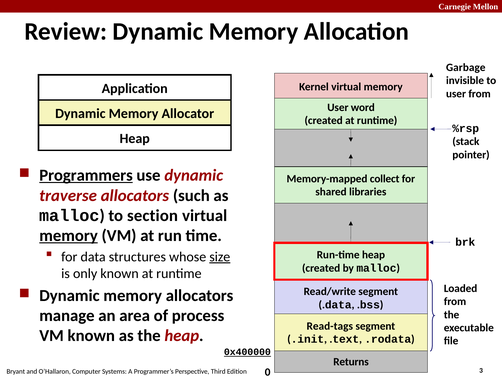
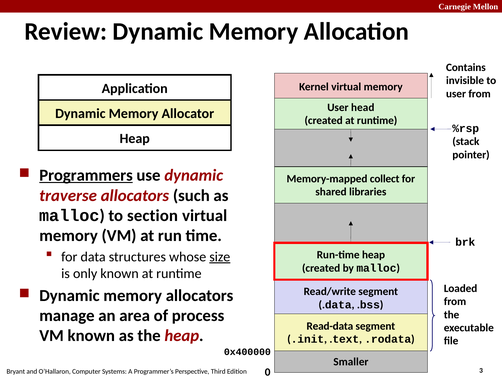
Garbage: Garbage -> Contains (466, 67)
word: word -> head (363, 107)
memory underline: present -> none (69, 235)
Read-tags: Read-tags -> Read-data (330, 326)
0x400000 underline: present -> none (247, 352)
Returns: Returns -> Smaller (351, 361)
